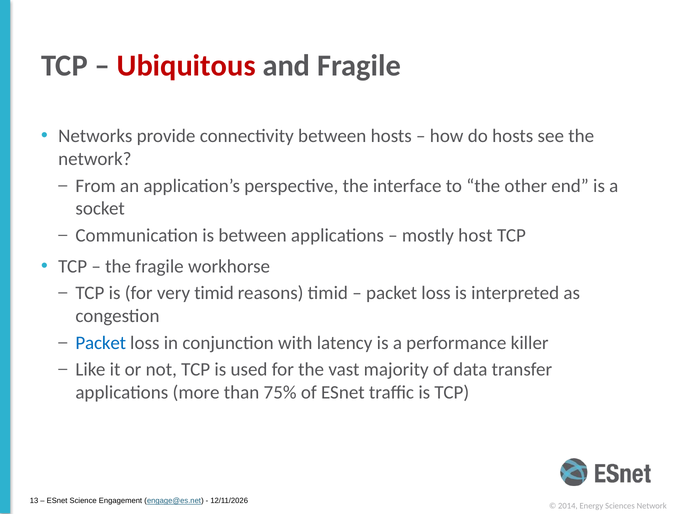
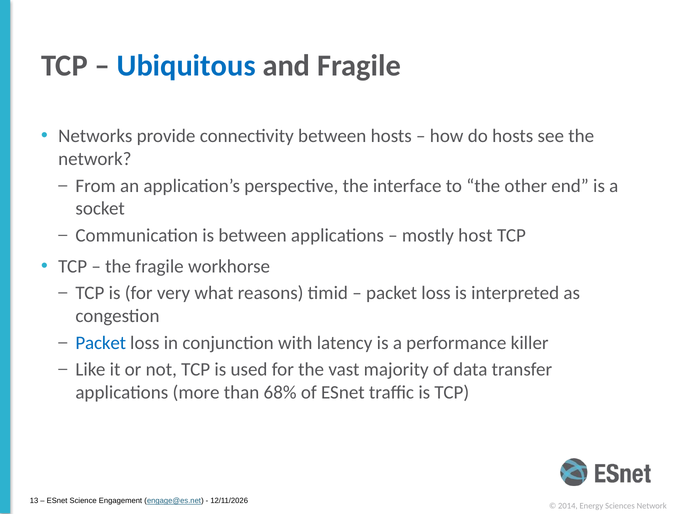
Ubiquitous colour: red -> blue (186, 65)
very timid: timid -> what (214, 293)
75%: 75% -> 68% (280, 392)
